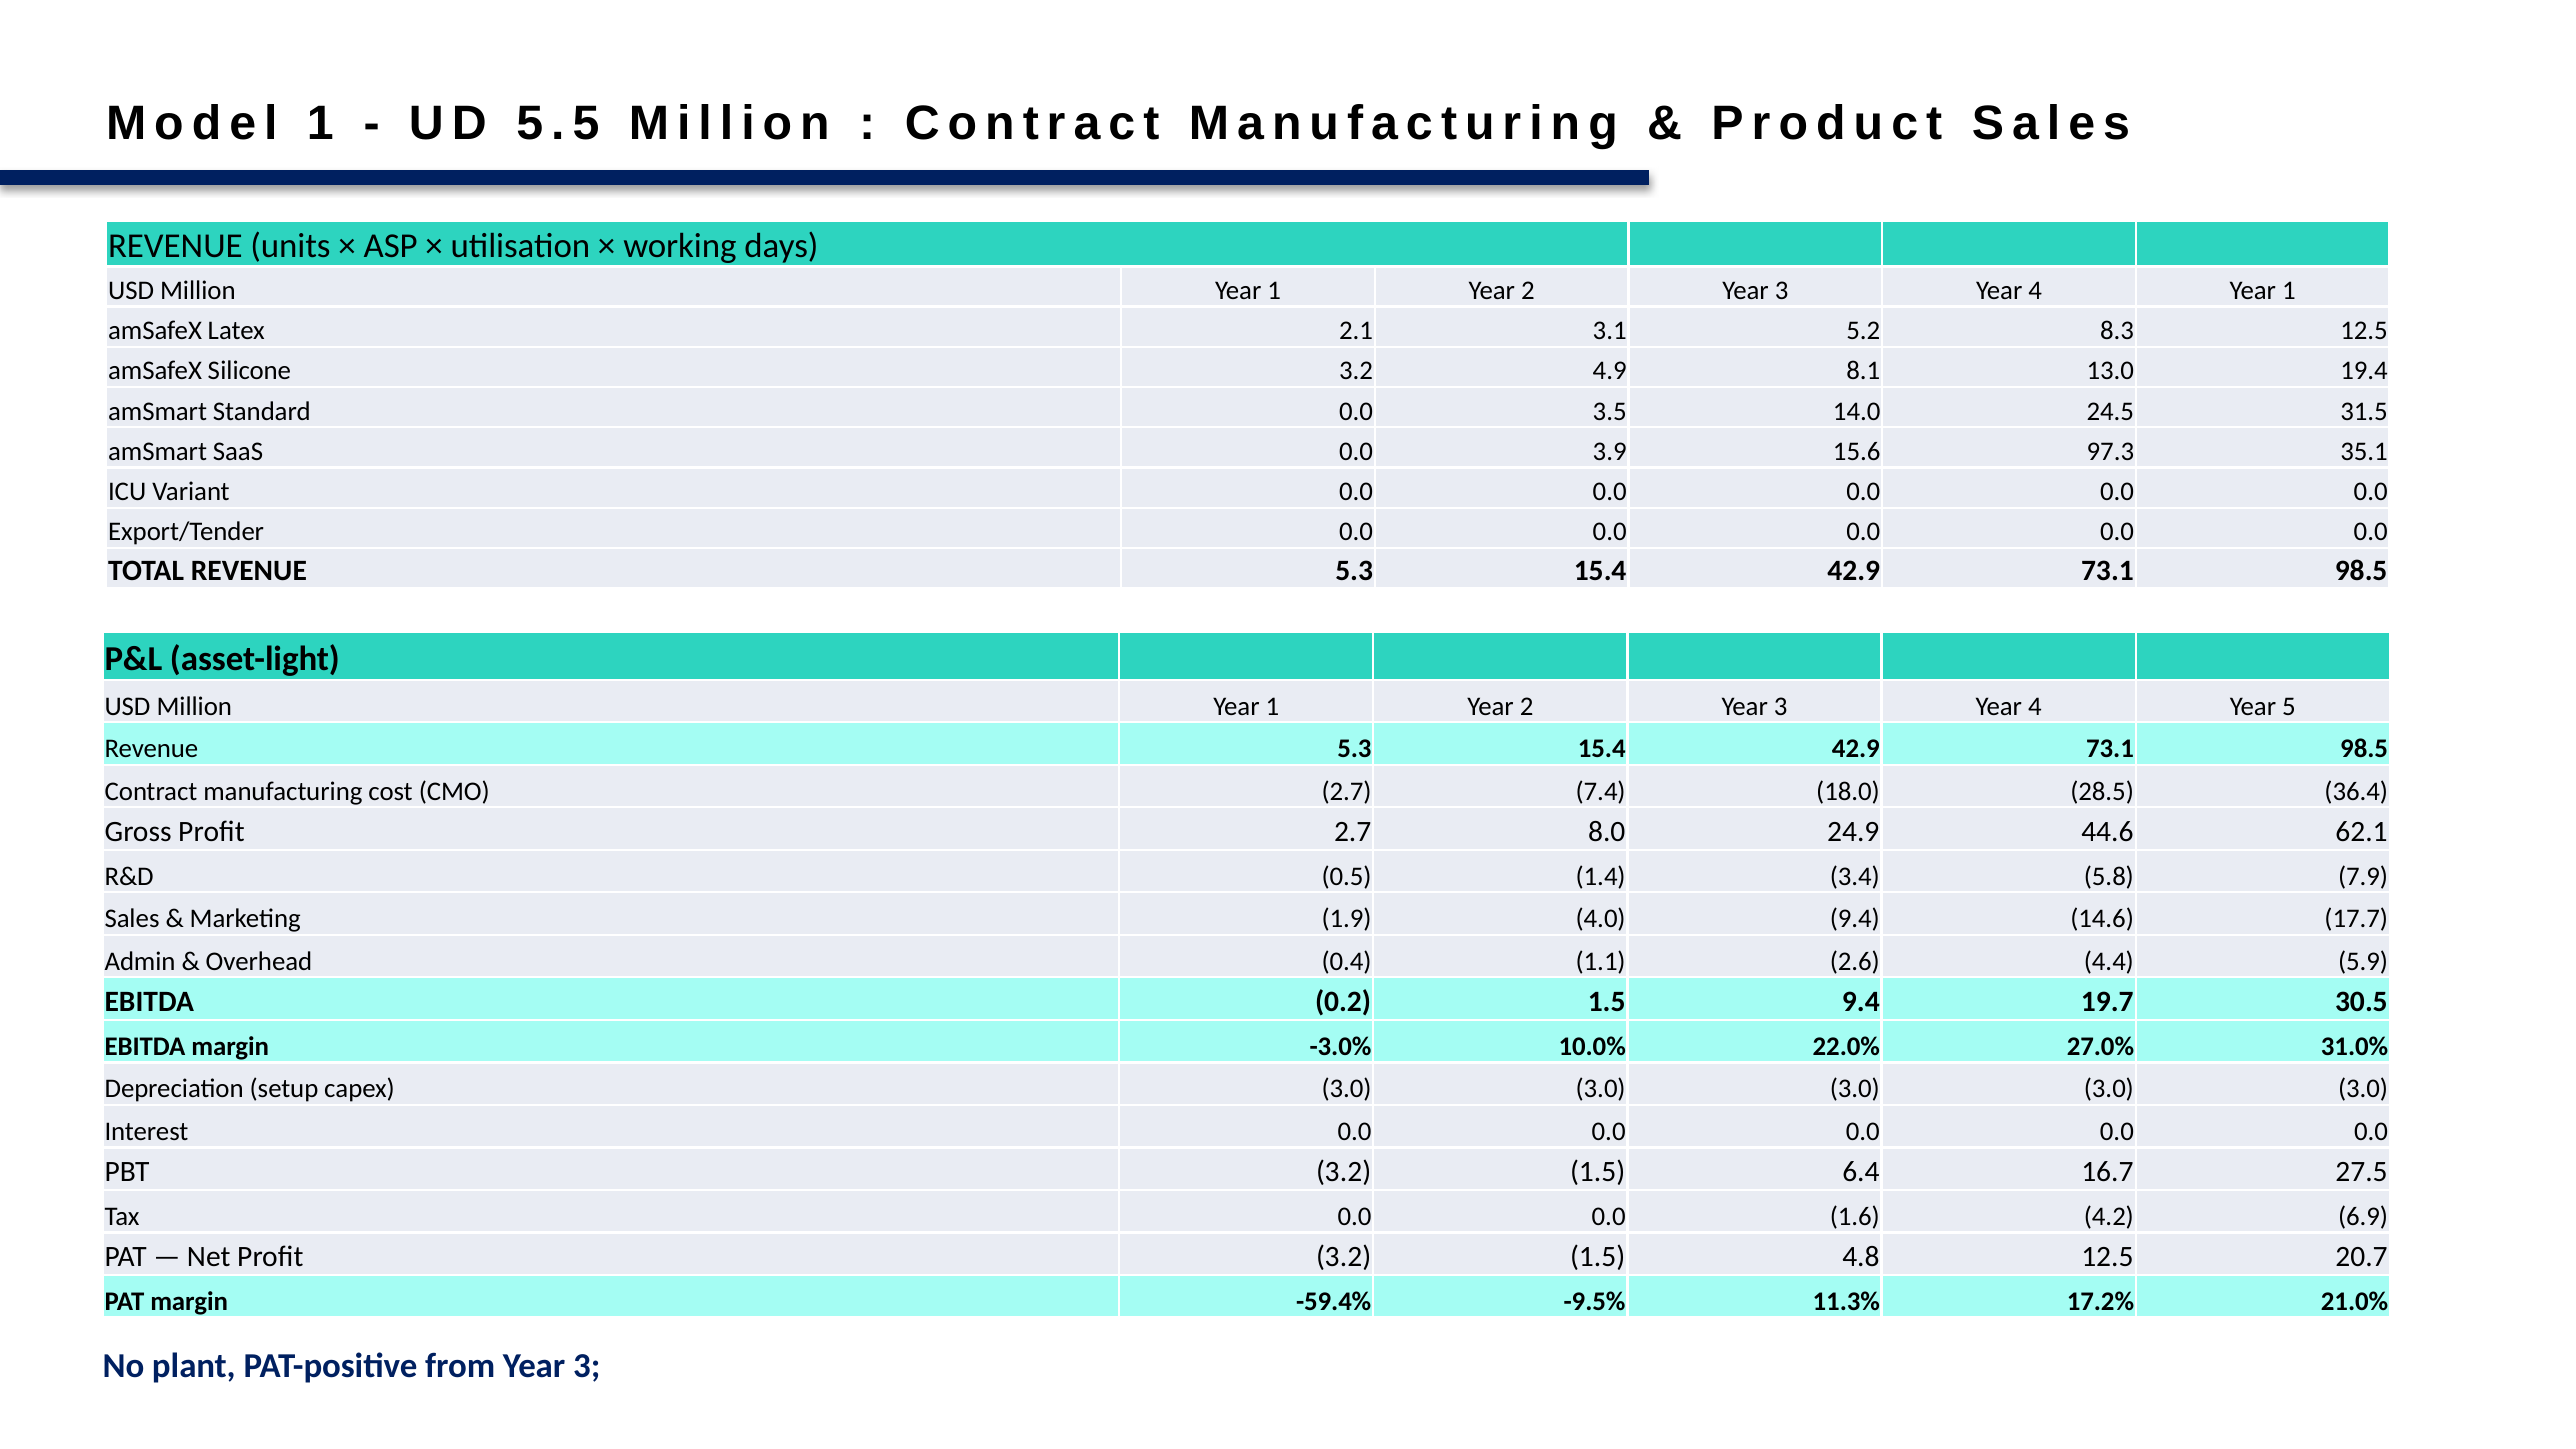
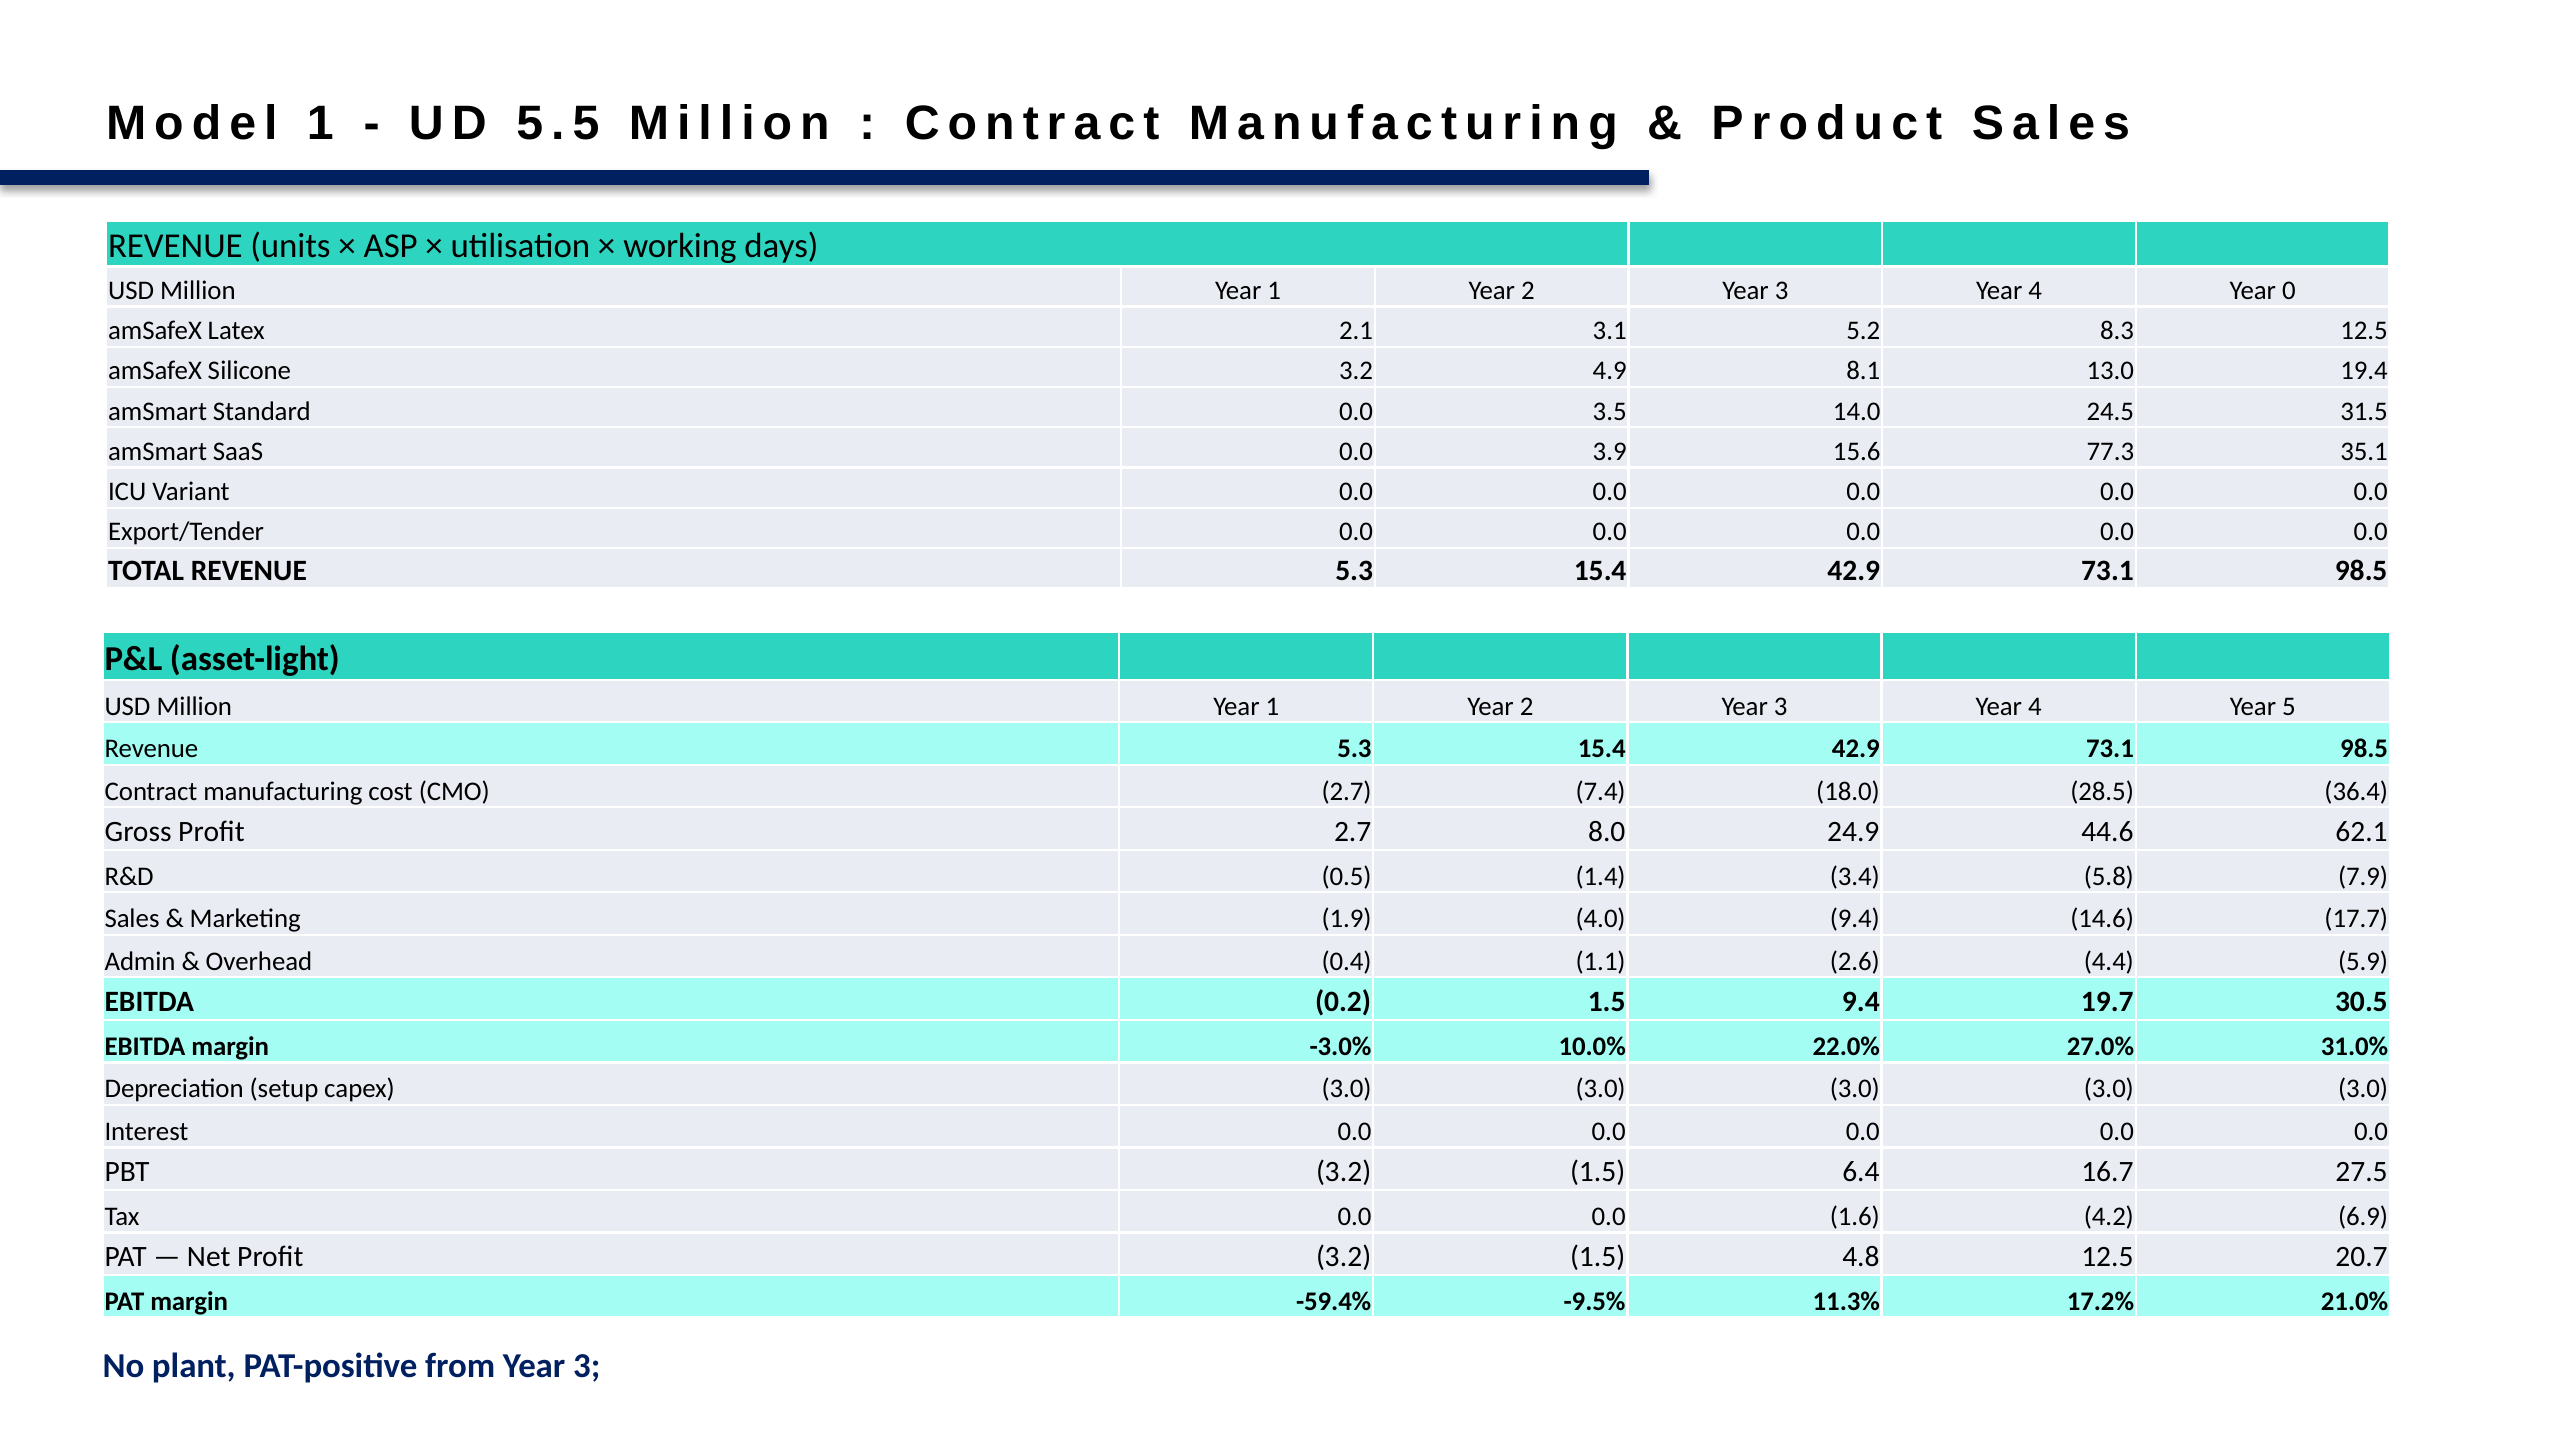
4 Year 1: 1 -> 0 (2289, 291)
97.3: 97.3 -> 77.3 (2110, 452)
